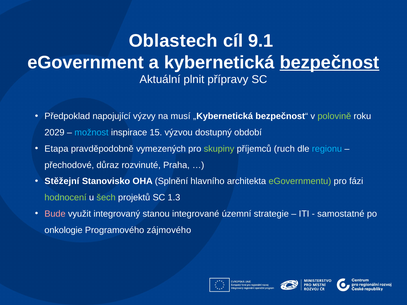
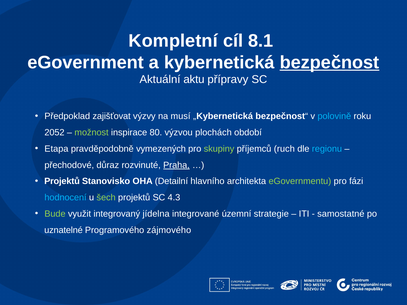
Oblastech: Oblastech -> Kompletní (173, 41)
9.1: 9.1 -> 8.1 (261, 41)
plnit: plnit -> aktu (194, 80)
napojující: napojující -> zajišťovat (112, 116)
polovině colour: light green -> light blue (334, 116)
2029: 2029 -> 2052 (54, 133)
možnost colour: light blue -> light green (92, 133)
15: 15 -> 80 (156, 133)
dostupný: dostupný -> plochách (213, 133)
Praha underline: none -> present (176, 165)
Stěžejní: Stěžejní -> Projektů (62, 181)
Splnění: Splnění -> Detailní (171, 181)
hodnocení colour: light green -> light blue (66, 198)
1.3: 1.3 -> 4.3 (174, 198)
Bude colour: pink -> light green (55, 214)
stanou: stanou -> jídelna (156, 214)
onkologie: onkologie -> uznatelné (64, 230)
